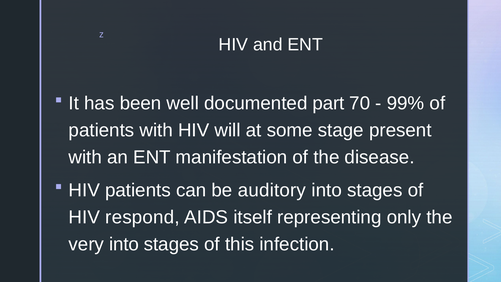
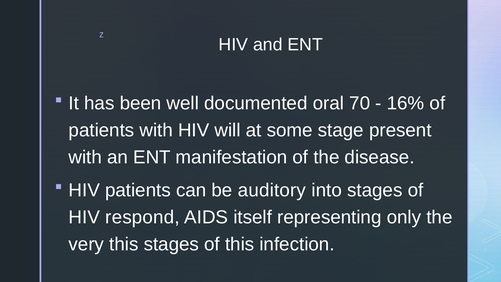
part: part -> oral (328, 103)
99%: 99% -> 16% (406, 103)
very into: into -> this (124, 244)
